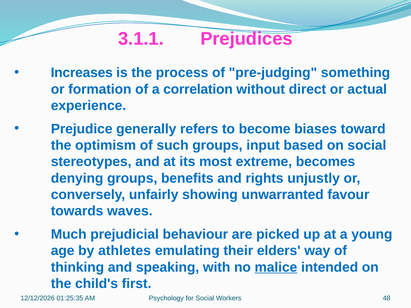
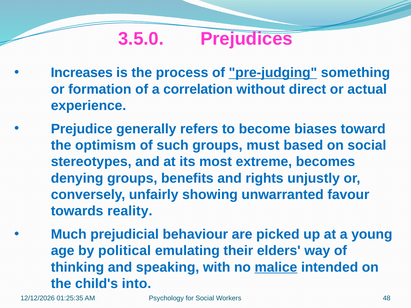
3.1.1: 3.1.1 -> 3.5.0 (141, 39)
pre-judging underline: none -> present (273, 73)
input: input -> must (263, 145)
waves: waves -> reality (130, 211)
athletes: athletes -> political (125, 251)
first: first -> into (137, 284)
